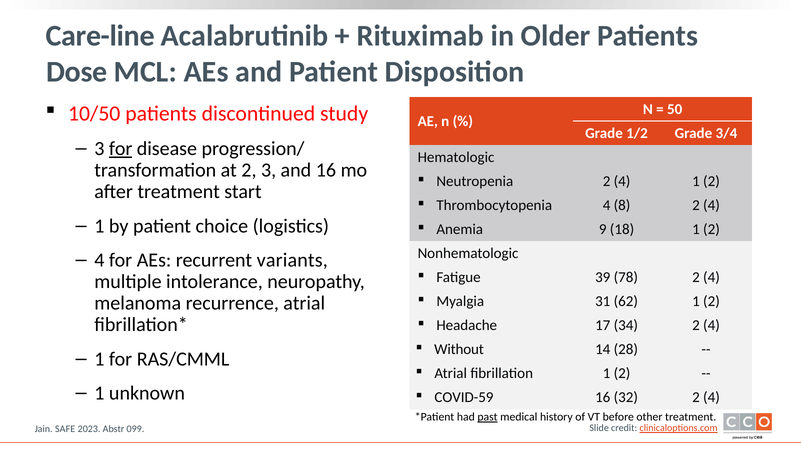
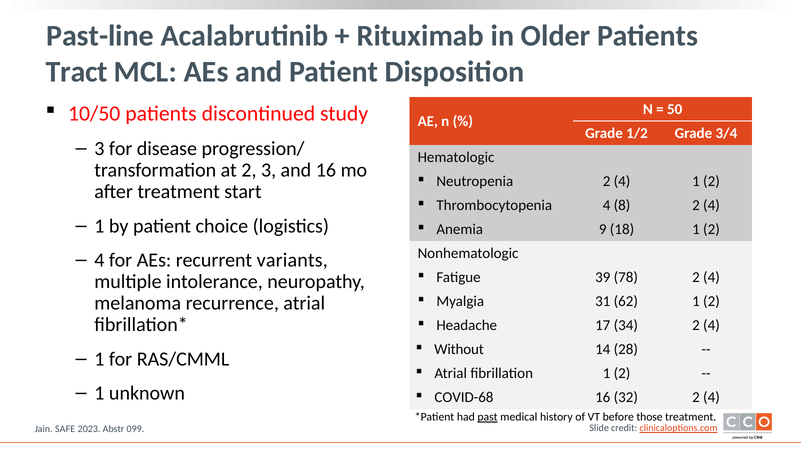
Care-line: Care-line -> Past-line (100, 36)
Dose: Dose -> Tract (77, 72)
for underline: present -> none (121, 149)
COVID-59: COVID-59 -> COVID-68 (464, 398)
other: other -> those (650, 417)
